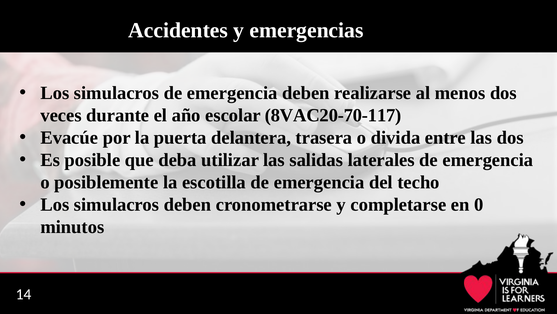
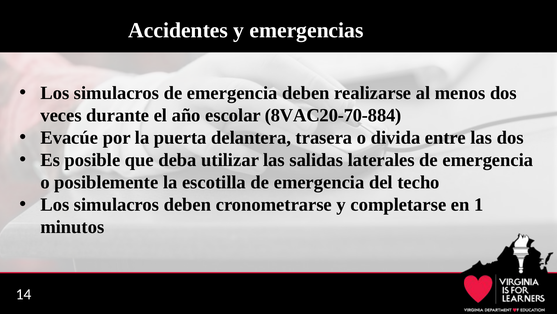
8VAC20-70-117: 8VAC20-70-117 -> 8VAC20-70-884 (333, 115)
0: 0 -> 1 (479, 204)
